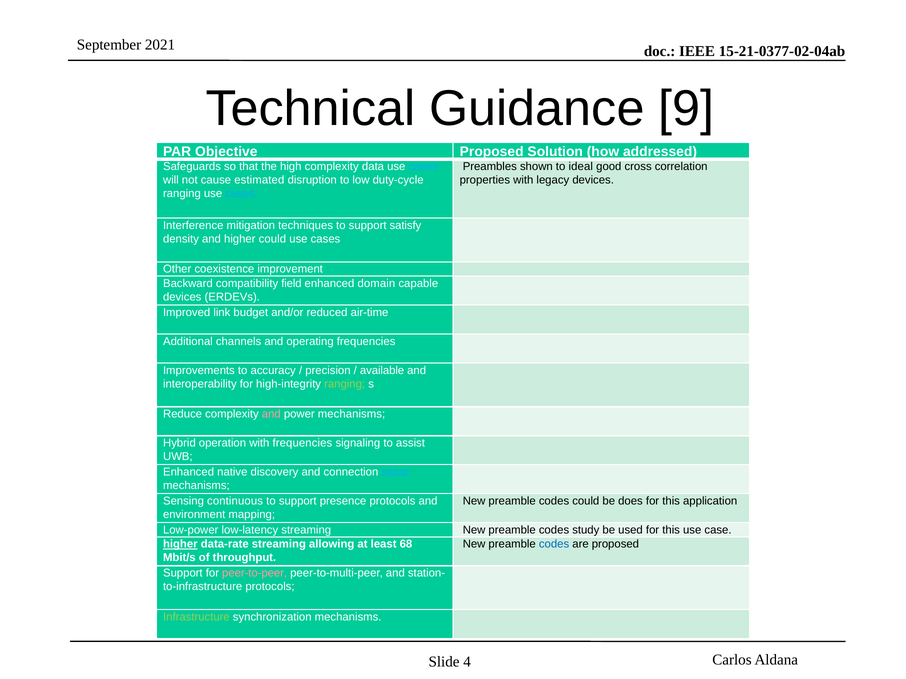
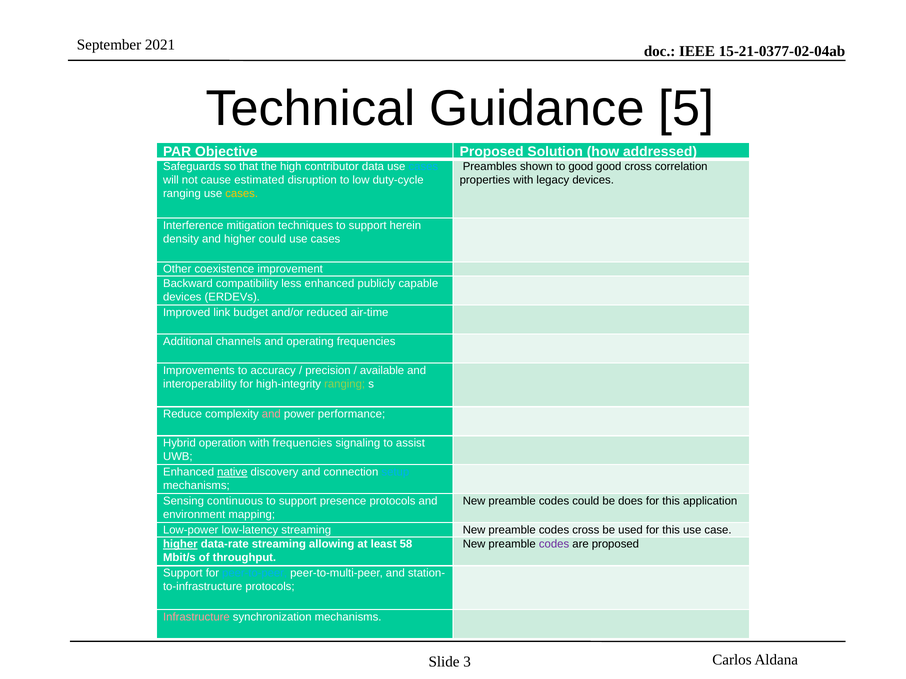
9: 9 -> 5 (686, 109)
high complexity: complexity -> contributor (332, 167)
to ideal: ideal -> good (581, 167)
cases colour: light blue -> yellow (242, 194)
satisfy: satisfy -> herein (405, 226)
field: field -> less (291, 284)
domain: domain -> publicly (376, 284)
power mechanisms: mechanisms -> performance (352, 414)
native underline: none -> present (232, 472)
codes study: study -> cross (586, 530)
68: 68 -> 58 (406, 545)
codes colour: blue -> purple (554, 545)
peer-to-peer colour: pink -> light blue (255, 574)
Infrastructure colour: light green -> pink (196, 617)
4: 4 -> 3 (467, 662)
